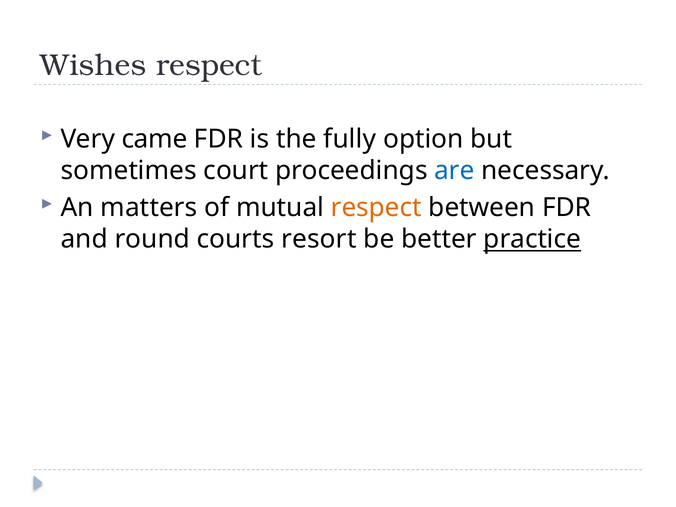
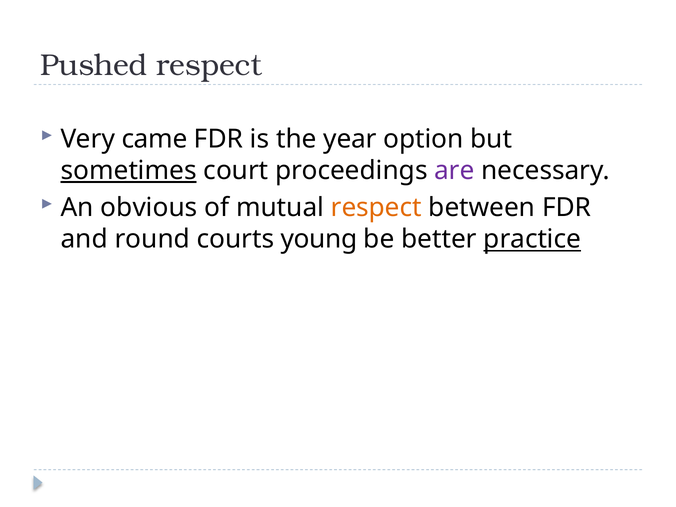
Wishes: Wishes -> Pushed (94, 65)
fully: fully -> year (350, 139)
sometimes underline: none -> present (129, 171)
are colour: blue -> purple (454, 171)
matters: matters -> obvious (149, 208)
resort: resort -> young (319, 239)
